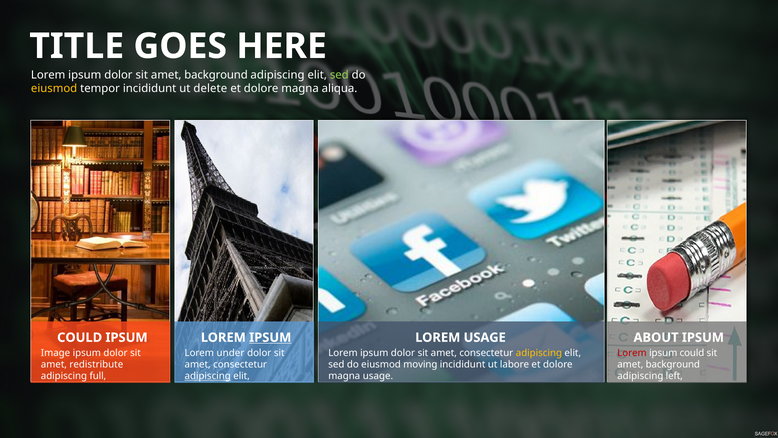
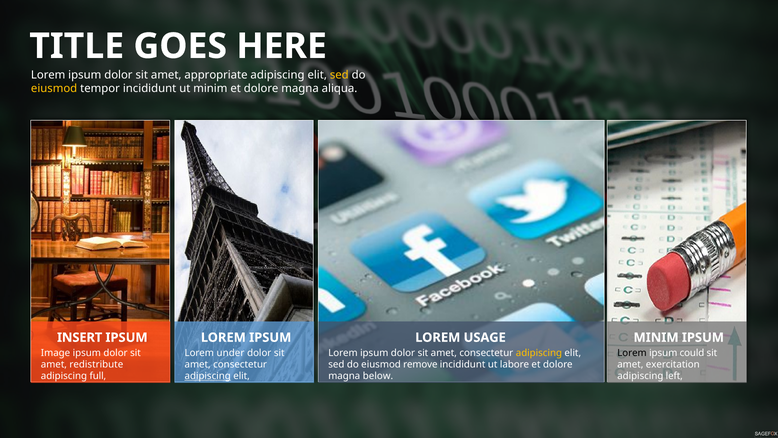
background: background -> appropriate (216, 75)
sed colour: light green -> yellow (339, 75)
ut delete: delete -> minim (210, 89)
COULD: COULD -> INSERT (80, 337)
IPSUM underline: present -> none (270, 337)
ABOUT: ABOUT -> MINIM (656, 337)
Lorem colour: red -> black (632, 353)
moving: moving -> remove (420, 364)
background: background -> exercitation (673, 364)
magna usage: usage -> below (378, 376)
